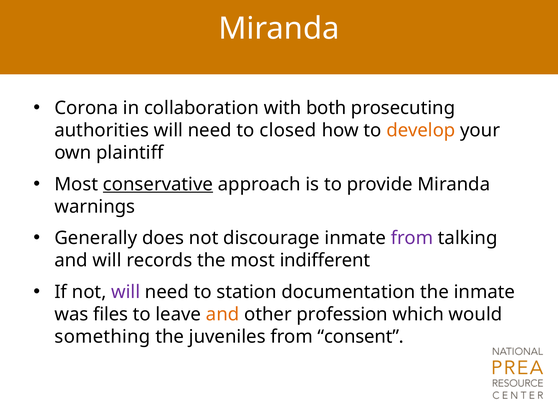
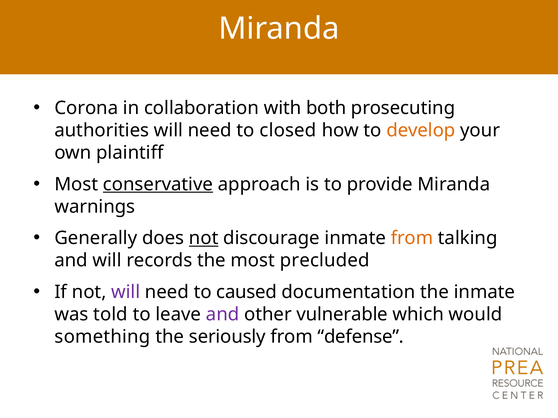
not underline: none -> present (204, 238)
from colour: purple -> orange (412, 238)
indifferent: indifferent -> precluded (325, 261)
station: station -> caused (247, 292)
files: files -> told (110, 315)
and colour: orange -> purple (223, 315)
profession: profession -> vulnerable (342, 315)
juveniles: juveniles -> seriously (227, 337)
consent: consent -> defense (361, 337)
